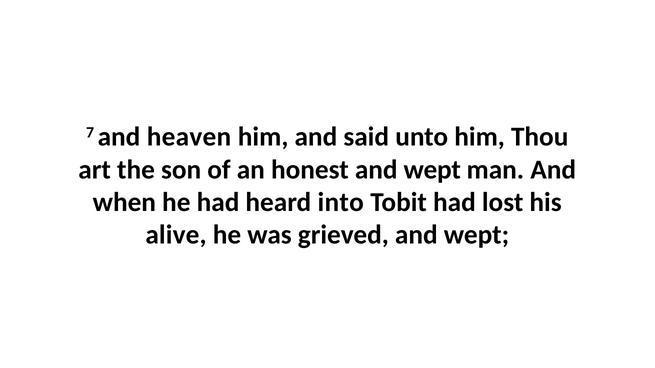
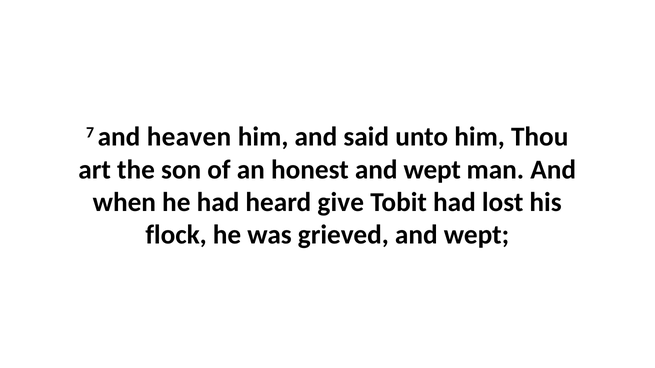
into: into -> give (341, 202)
alive: alive -> flock (176, 235)
